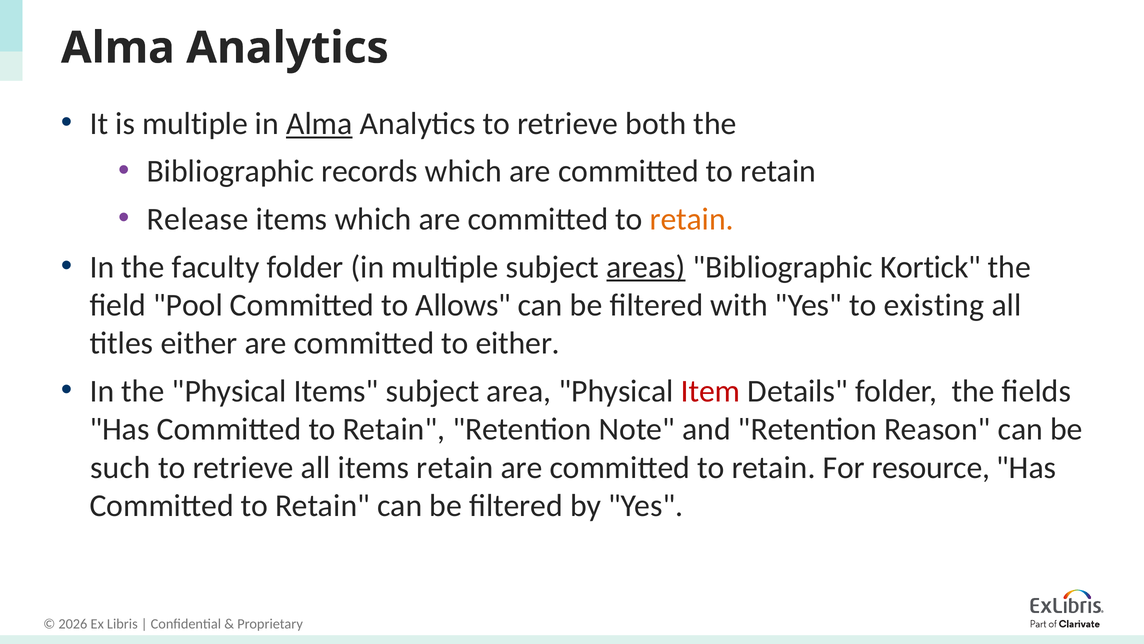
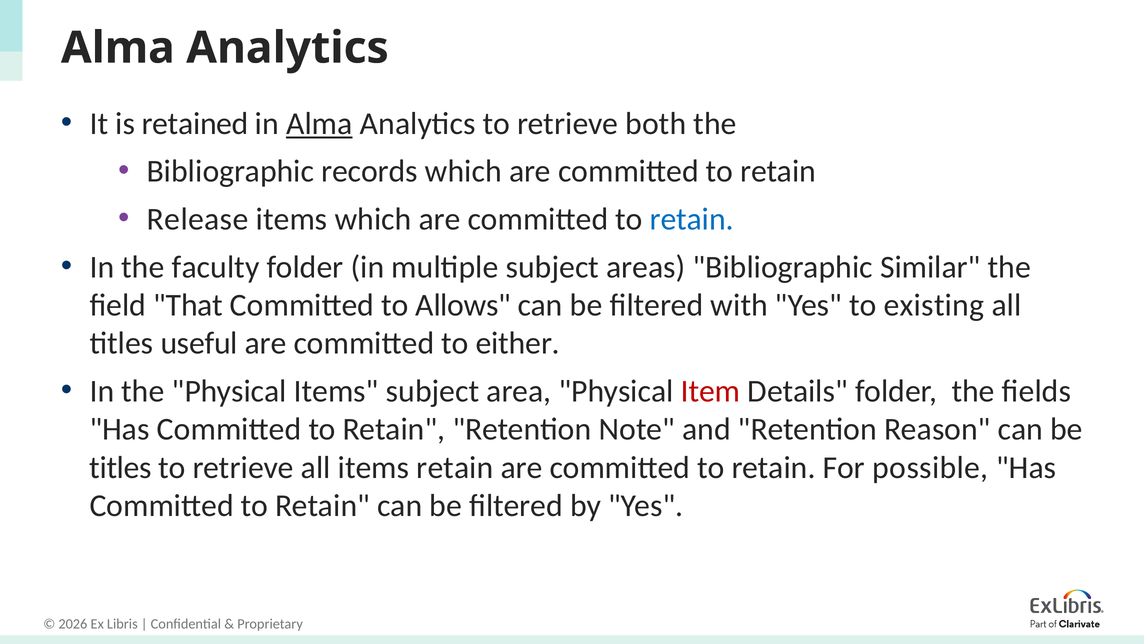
is multiple: multiple -> retained (195, 124)
retain colour: orange -> blue (692, 219)
areas underline: present -> none (646, 267)
Kortick: Kortick -> Similar (930, 267)
Pool: Pool -> That (188, 305)
titles either: either -> useful (199, 343)
such: such -> titles (121, 467)
resource: resource -> possible (930, 467)
